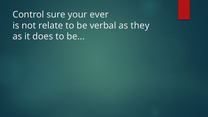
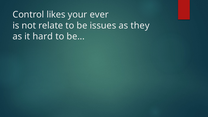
sure: sure -> likes (56, 15)
verbal: verbal -> issues (103, 26)
does: does -> hard (43, 36)
